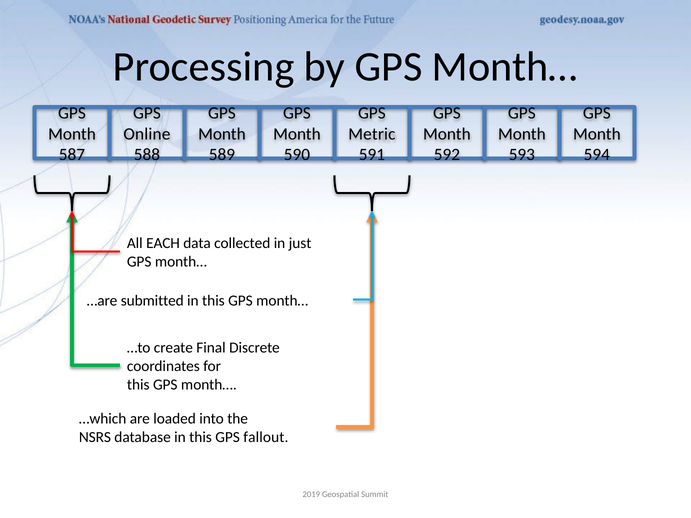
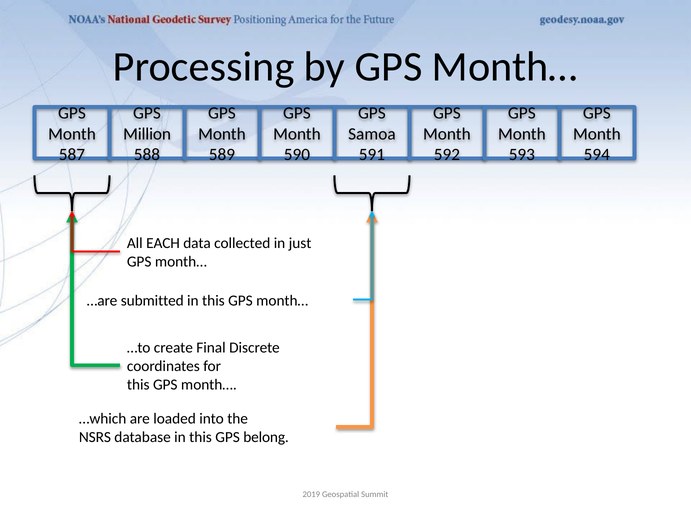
Online: Online -> Million (147, 134)
Metric: Metric -> Samoa (372, 134)
fallout: fallout -> belong (266, 437)
